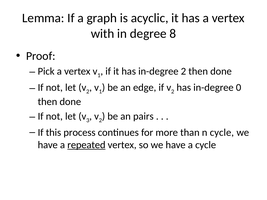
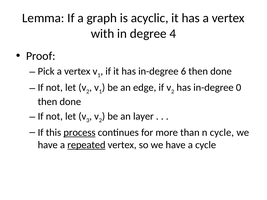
8: 8 -> 4 (173, 34)
in-degree 2: 2 -> 6 (183, 71)
pairs: pairs -> layer (143, 116)
process underline: none -> present (80, 133)
